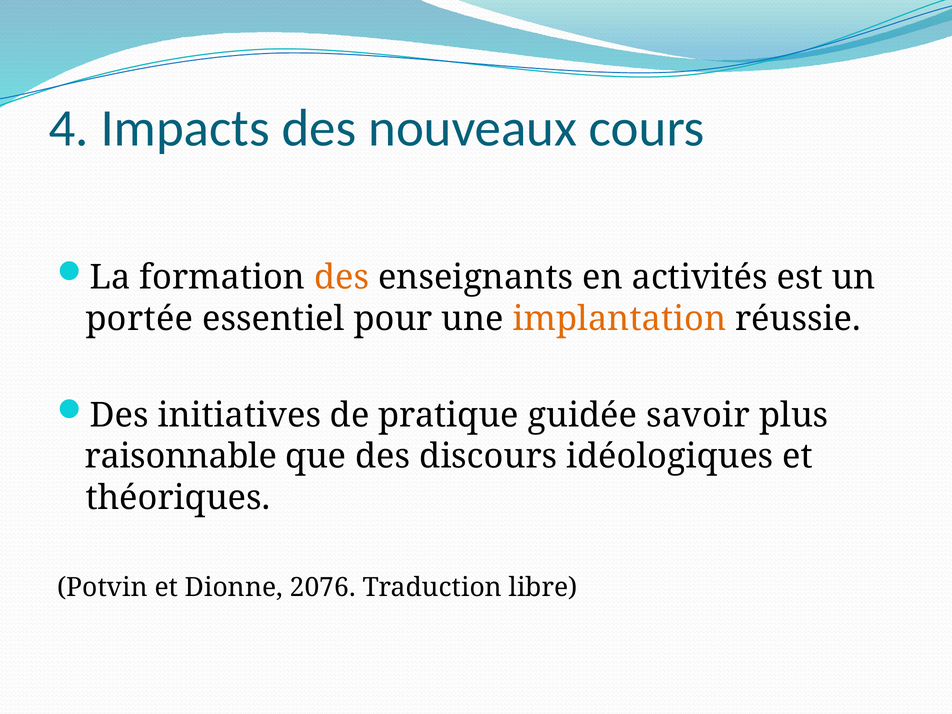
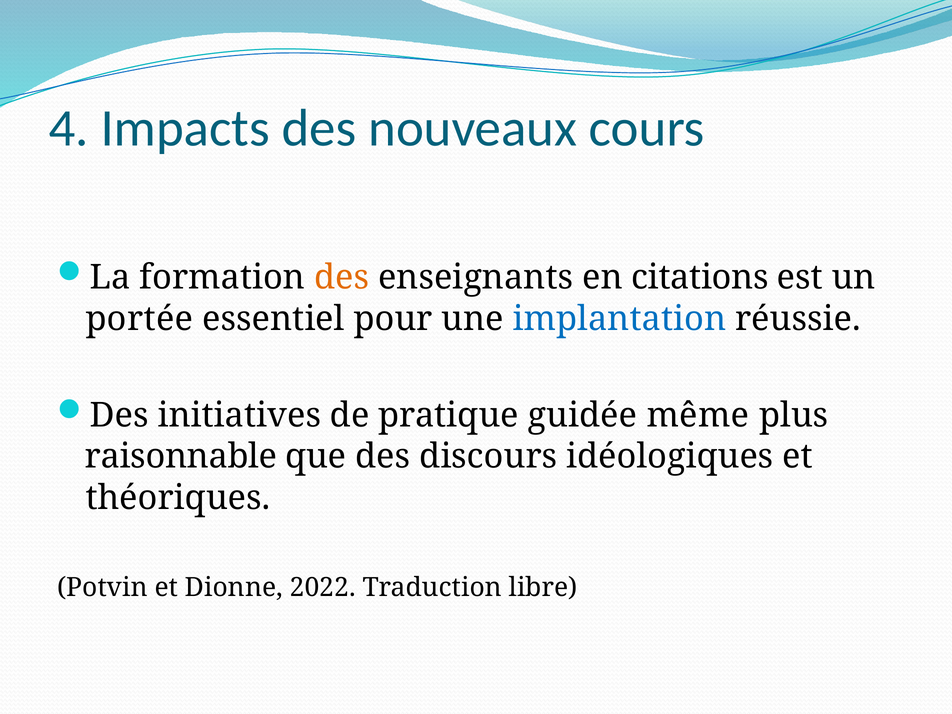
activités: activités -> citations (700, 278)
implantation colour: orange -> blue (620, 319)
savoir: savoir -> même (698, 415)
2076: 2076 -> 2022 (323, 587)
